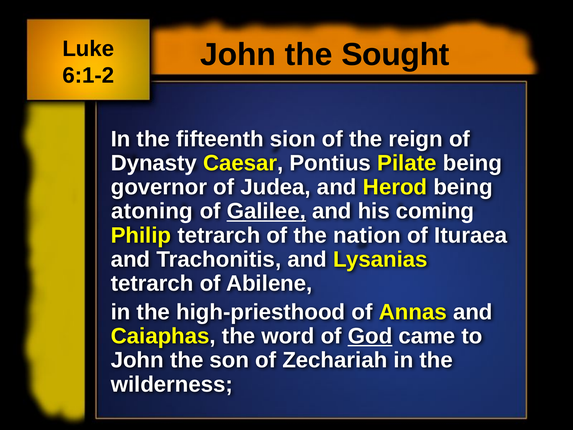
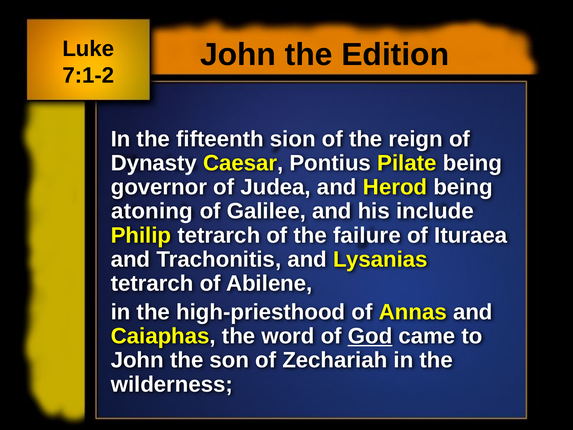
Sought: Sought -> Edition (395, 55)
6:1-2: 6:1-2 -> 7:1-2 (88, 75)
Galilee underline: present -> none (266, 211)
coming: coming -> include (435, 211)
nation: nation -> failure (367, 235)
